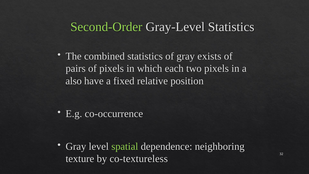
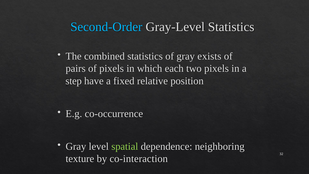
Second-Order colour: light green -> light blue (106, 27)
also: also -> step (74, 81)
co-textureless: co-textureless -> co-interaction (139, 159)
